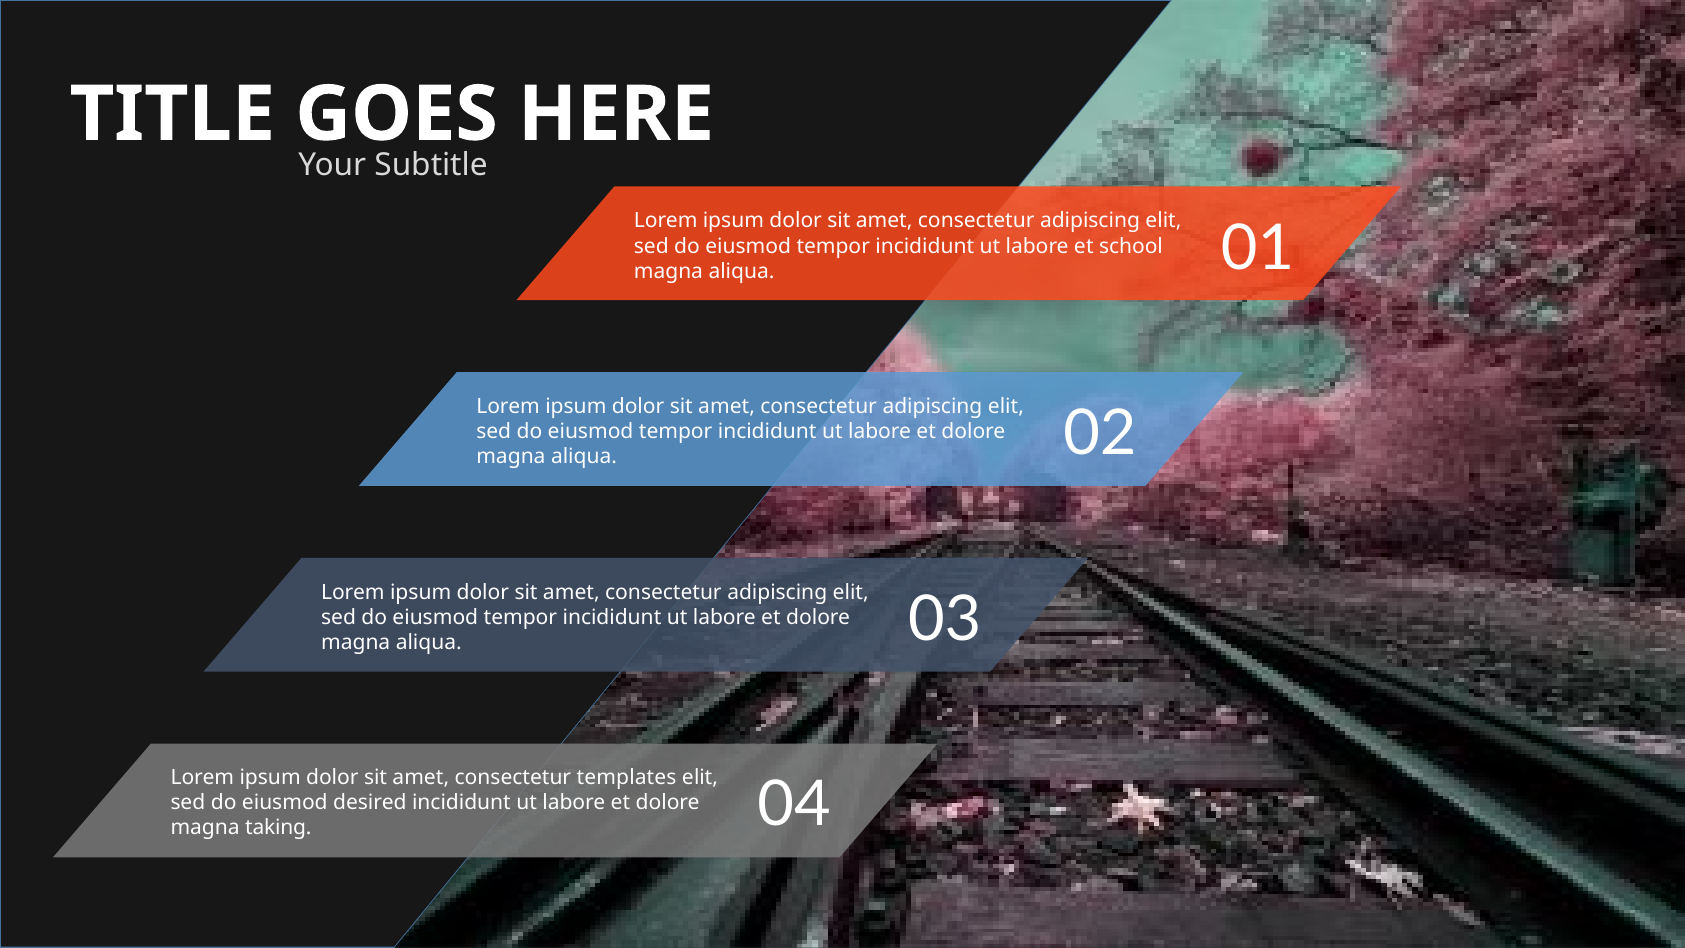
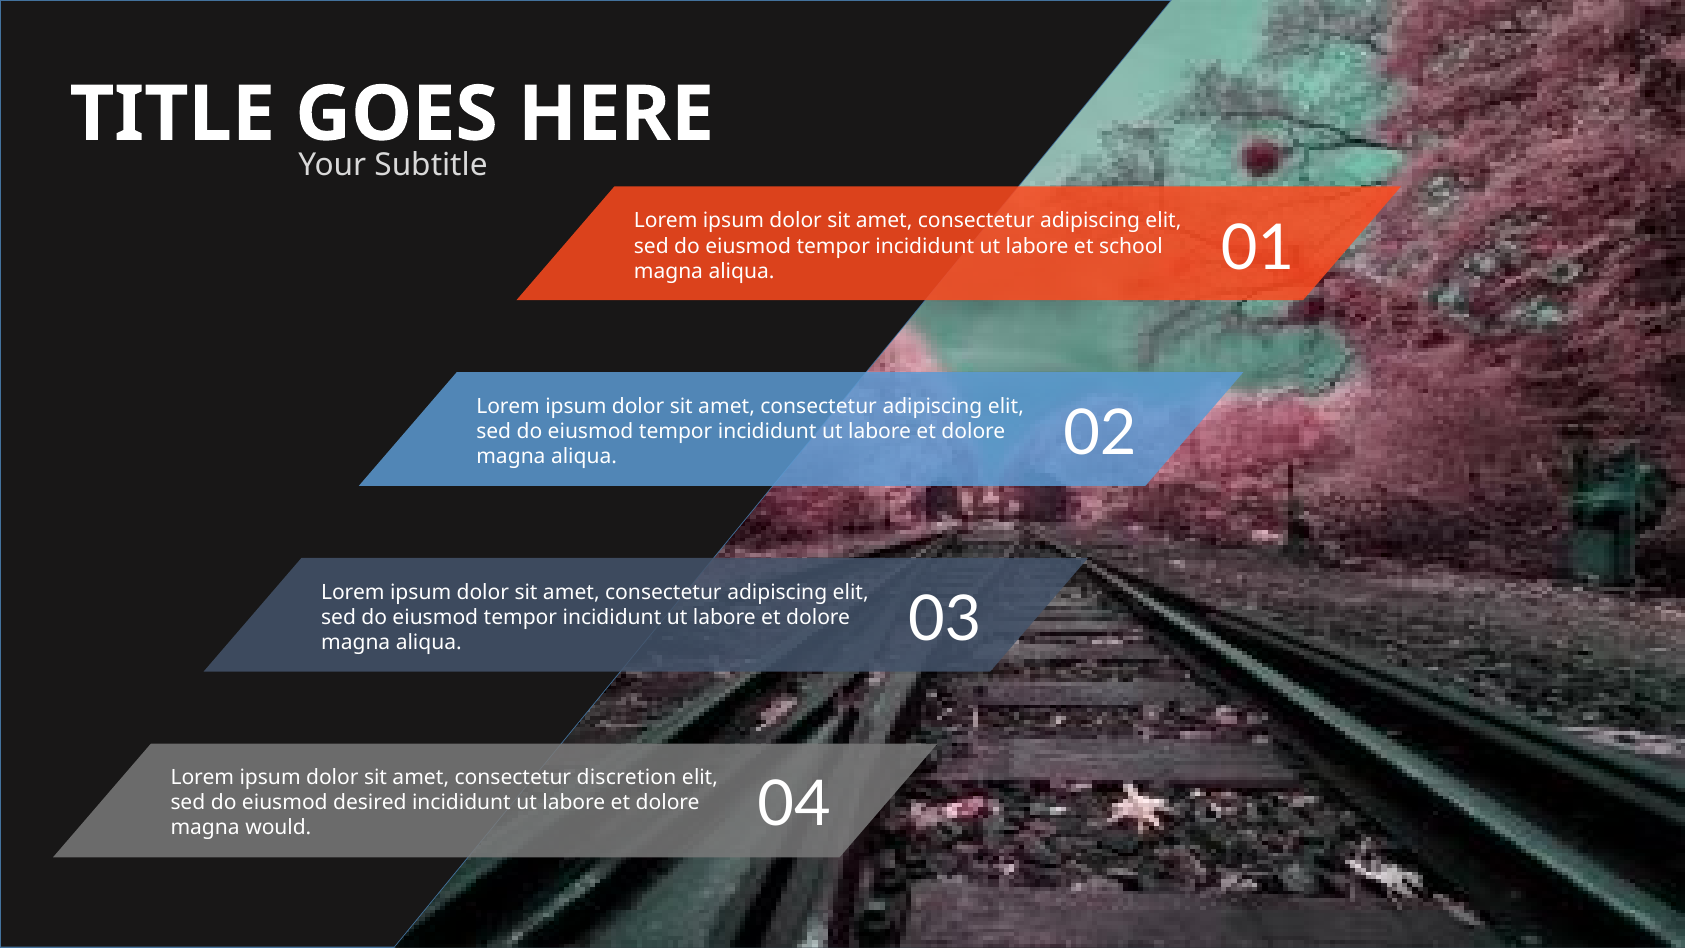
templates: templates -> discretion (627, 777)
taking: taking -> would (278, 828)
